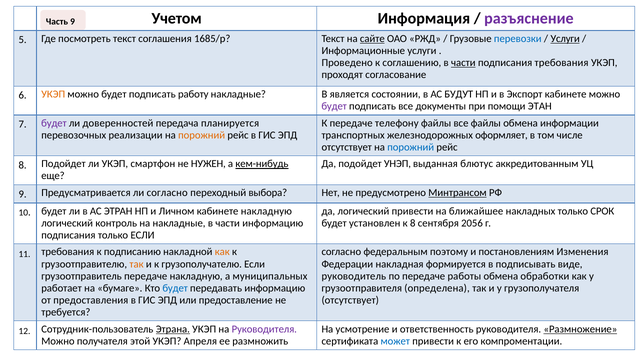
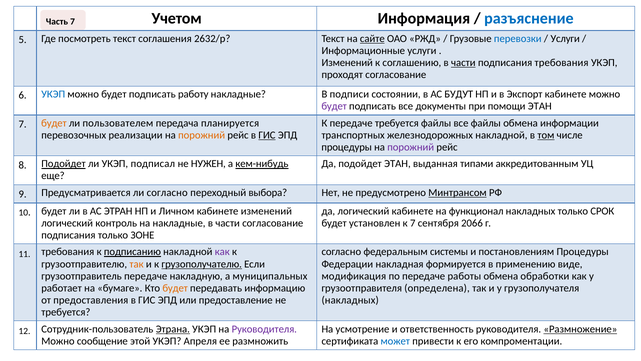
разъяснение colour: purple -> blue (529, 19)
Часть 9: 9 -> 7 (73, 22)
1685/р: 1685/р -> 2632/р (212, 39)
Услуги underline: present -> none (565, 39)
Проведено: Проведено -> Изменений (347, 63)
УКЭП colour: orange -> blue (53, 94)
является: является -> подписи (349, 94)
передаче телефону: телефону -> требуется (397, 123)
будет colour: purple -> orange (54, 123)
доверенностей: доверенностей -> пользователем (118, 123)
ГИС underline: none -> present (267, 135)
железнодорожных оформляет: оформляет -> накладной (501, 135)
том underline: none -> present (546, 135)
отсутствует: отсутствует -> процедуры (347, 147)
порожний colour: blue -> purple (411, 147)
подойдет УНЭП: УНЭП -> ЭТАН (397, 164)
блютус: блютус -> типами (477, 164)
Подойдет underline: none -> present (64, 164)
смартфон: смартфон -> подписал (153, 164)
логический привести: привести -> кабинете (413, 211)
ближайшее: ближайшее -> функционал (476, 211)
кабинете накладную: накладную -> изменений (266, 211)
части информацию: информацию -> согласование (273, 223)
к 8: 8 -> 7 (413, 223)
2056: 2056 -> 2066 (472, 223)
только ЕСЛИ: ЕСЛИ -> ЗОНЕ (142, 235)
поэтому: поэтому -> системы (449, 252)
постановлениям Изменения: Изменения -> Процедуры (583, 252)
подписанию underline: none -> present (132, 252)
как colour: orange -> purple (222, 252)
грузополучателю underline: none -> present (202, 264)
подписывать: подписывать -> применению (526, 264)
руководитель: руководитель -> модификация (354, 276)
будет colour: blue -> orange (175, 288)
отсутствует: отсутствует -> накладных (350, 300)
получателя: получателя -> сообщение (102, 341)
